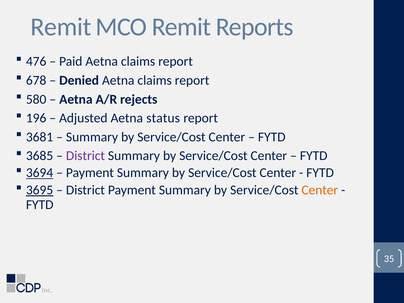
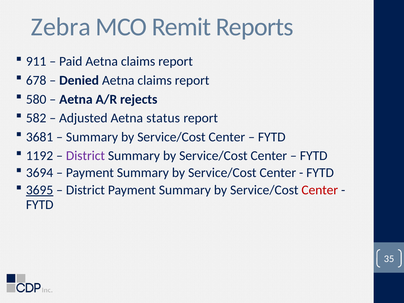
Remit: Remit -> Zebra (61, 27)
476: 476 -> 911 (36, 62)
196: 196 -> 582 (36, 118)
3685: 3685 -> 1192 (40, 156)
3694 underline: present -> none (40, 173)
Center colour: orange -> red (320, 190)
